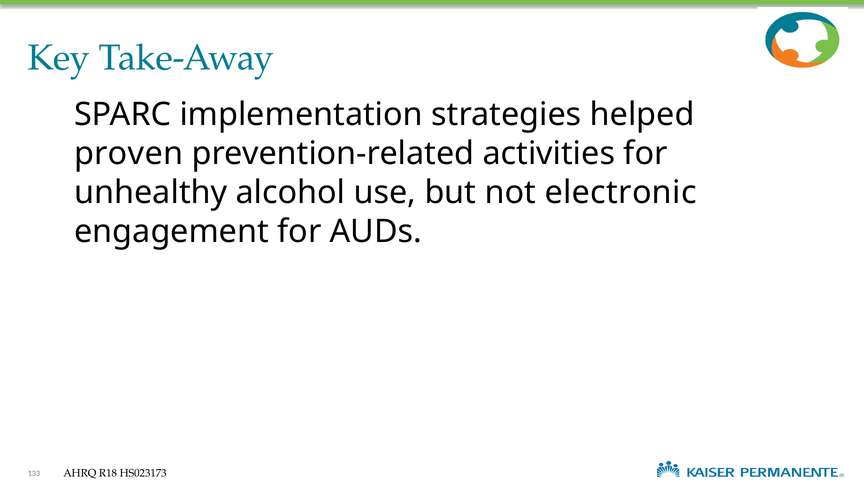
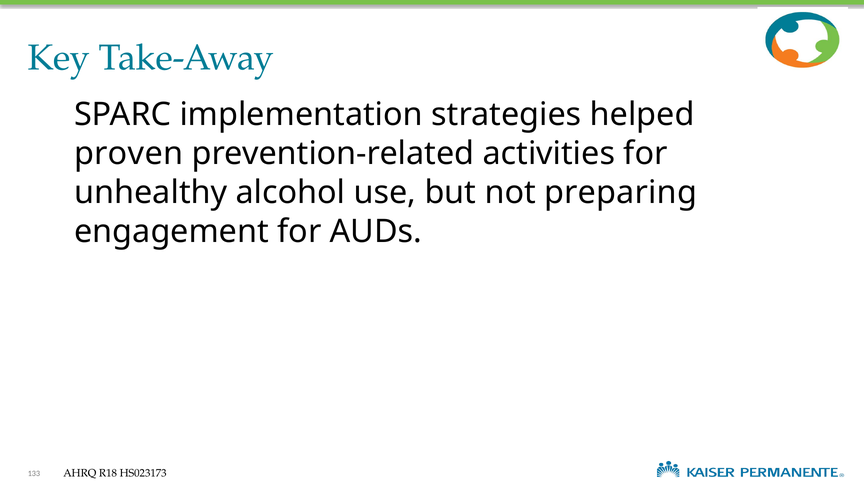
electronic: electronic -> preparing (621, 193)
